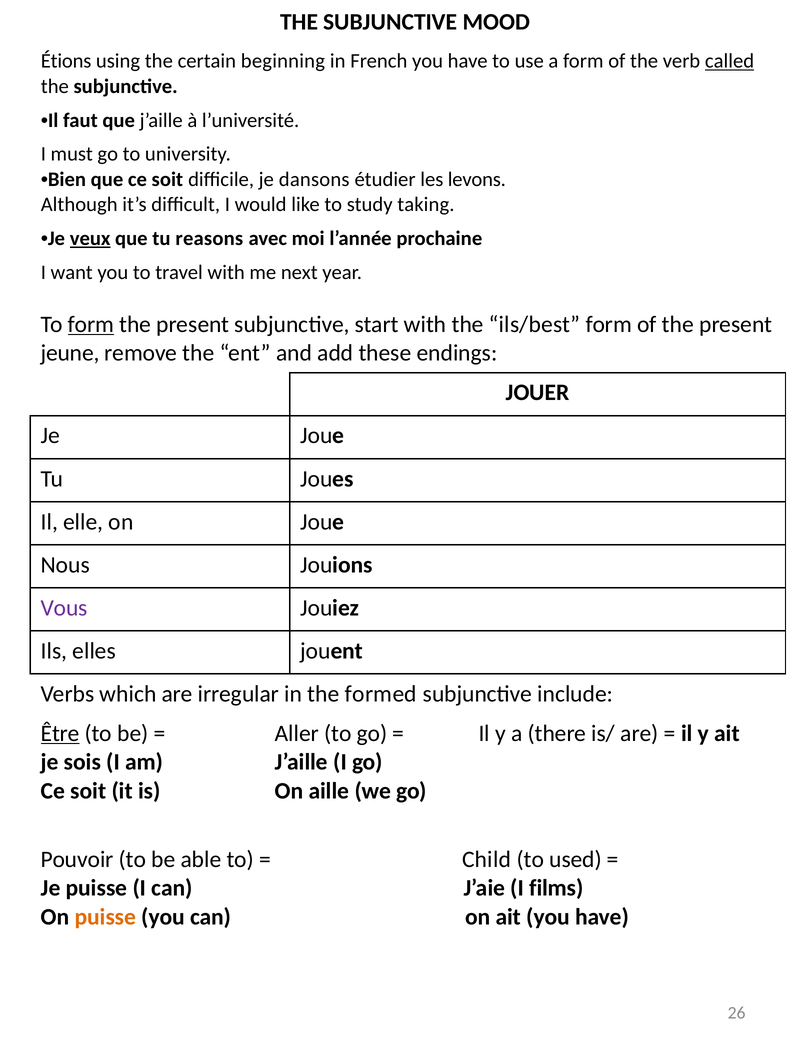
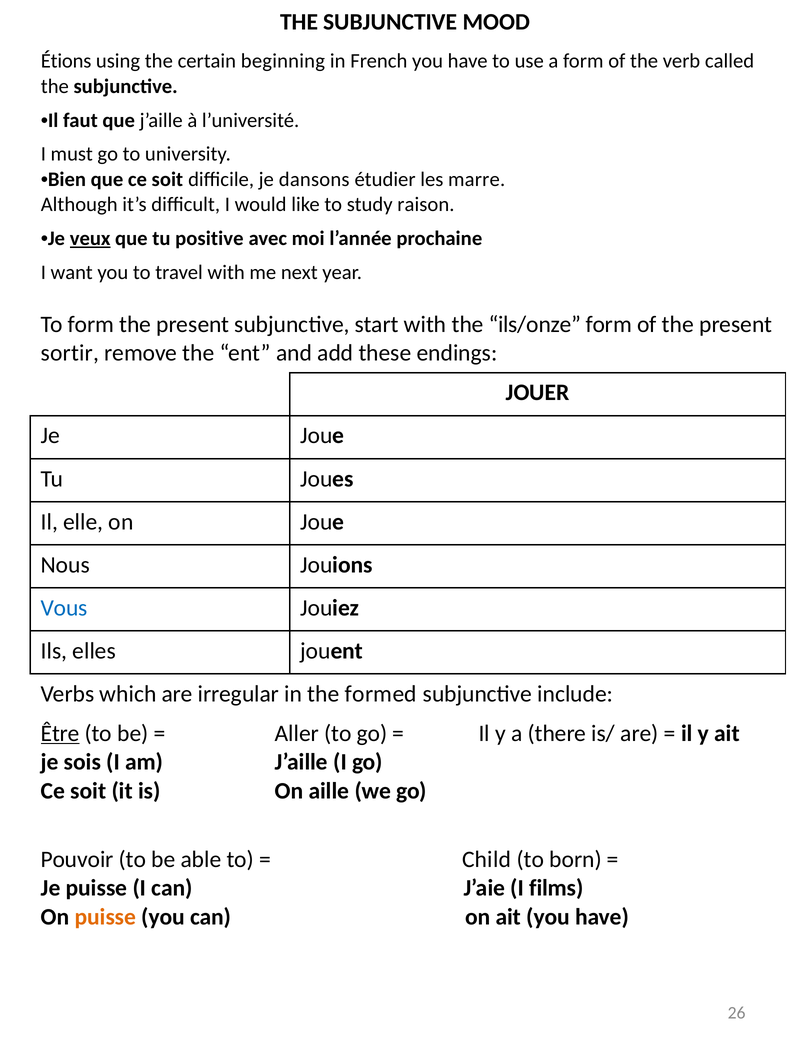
called underline: present -> none (730, 61)
levons: levons -> marre (477, 179)
taking: taking -> raison (426, 204)
reasons: reasons -> positive (209, 238)
form underline: present -> none (91, 324)
ils/best: ils/best -> ils/onze (535, 324)
jeune: jeune -> sortir (70, 353)
Vous colour: purple -> blue (64, 608)
used: used -> born (575, 860)
